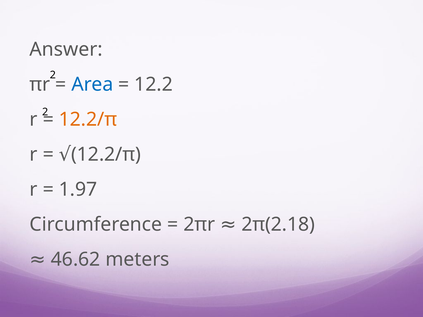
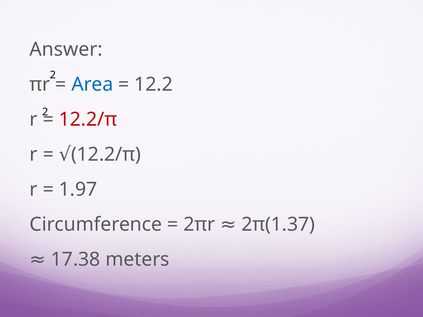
12.2/π colour: orange -> red (88, 119)
2π(2.18: 2π(2.18 -> 2π(1.37 (278, 225)
46.62: 46.62 -> 17.38 (76, 260)
